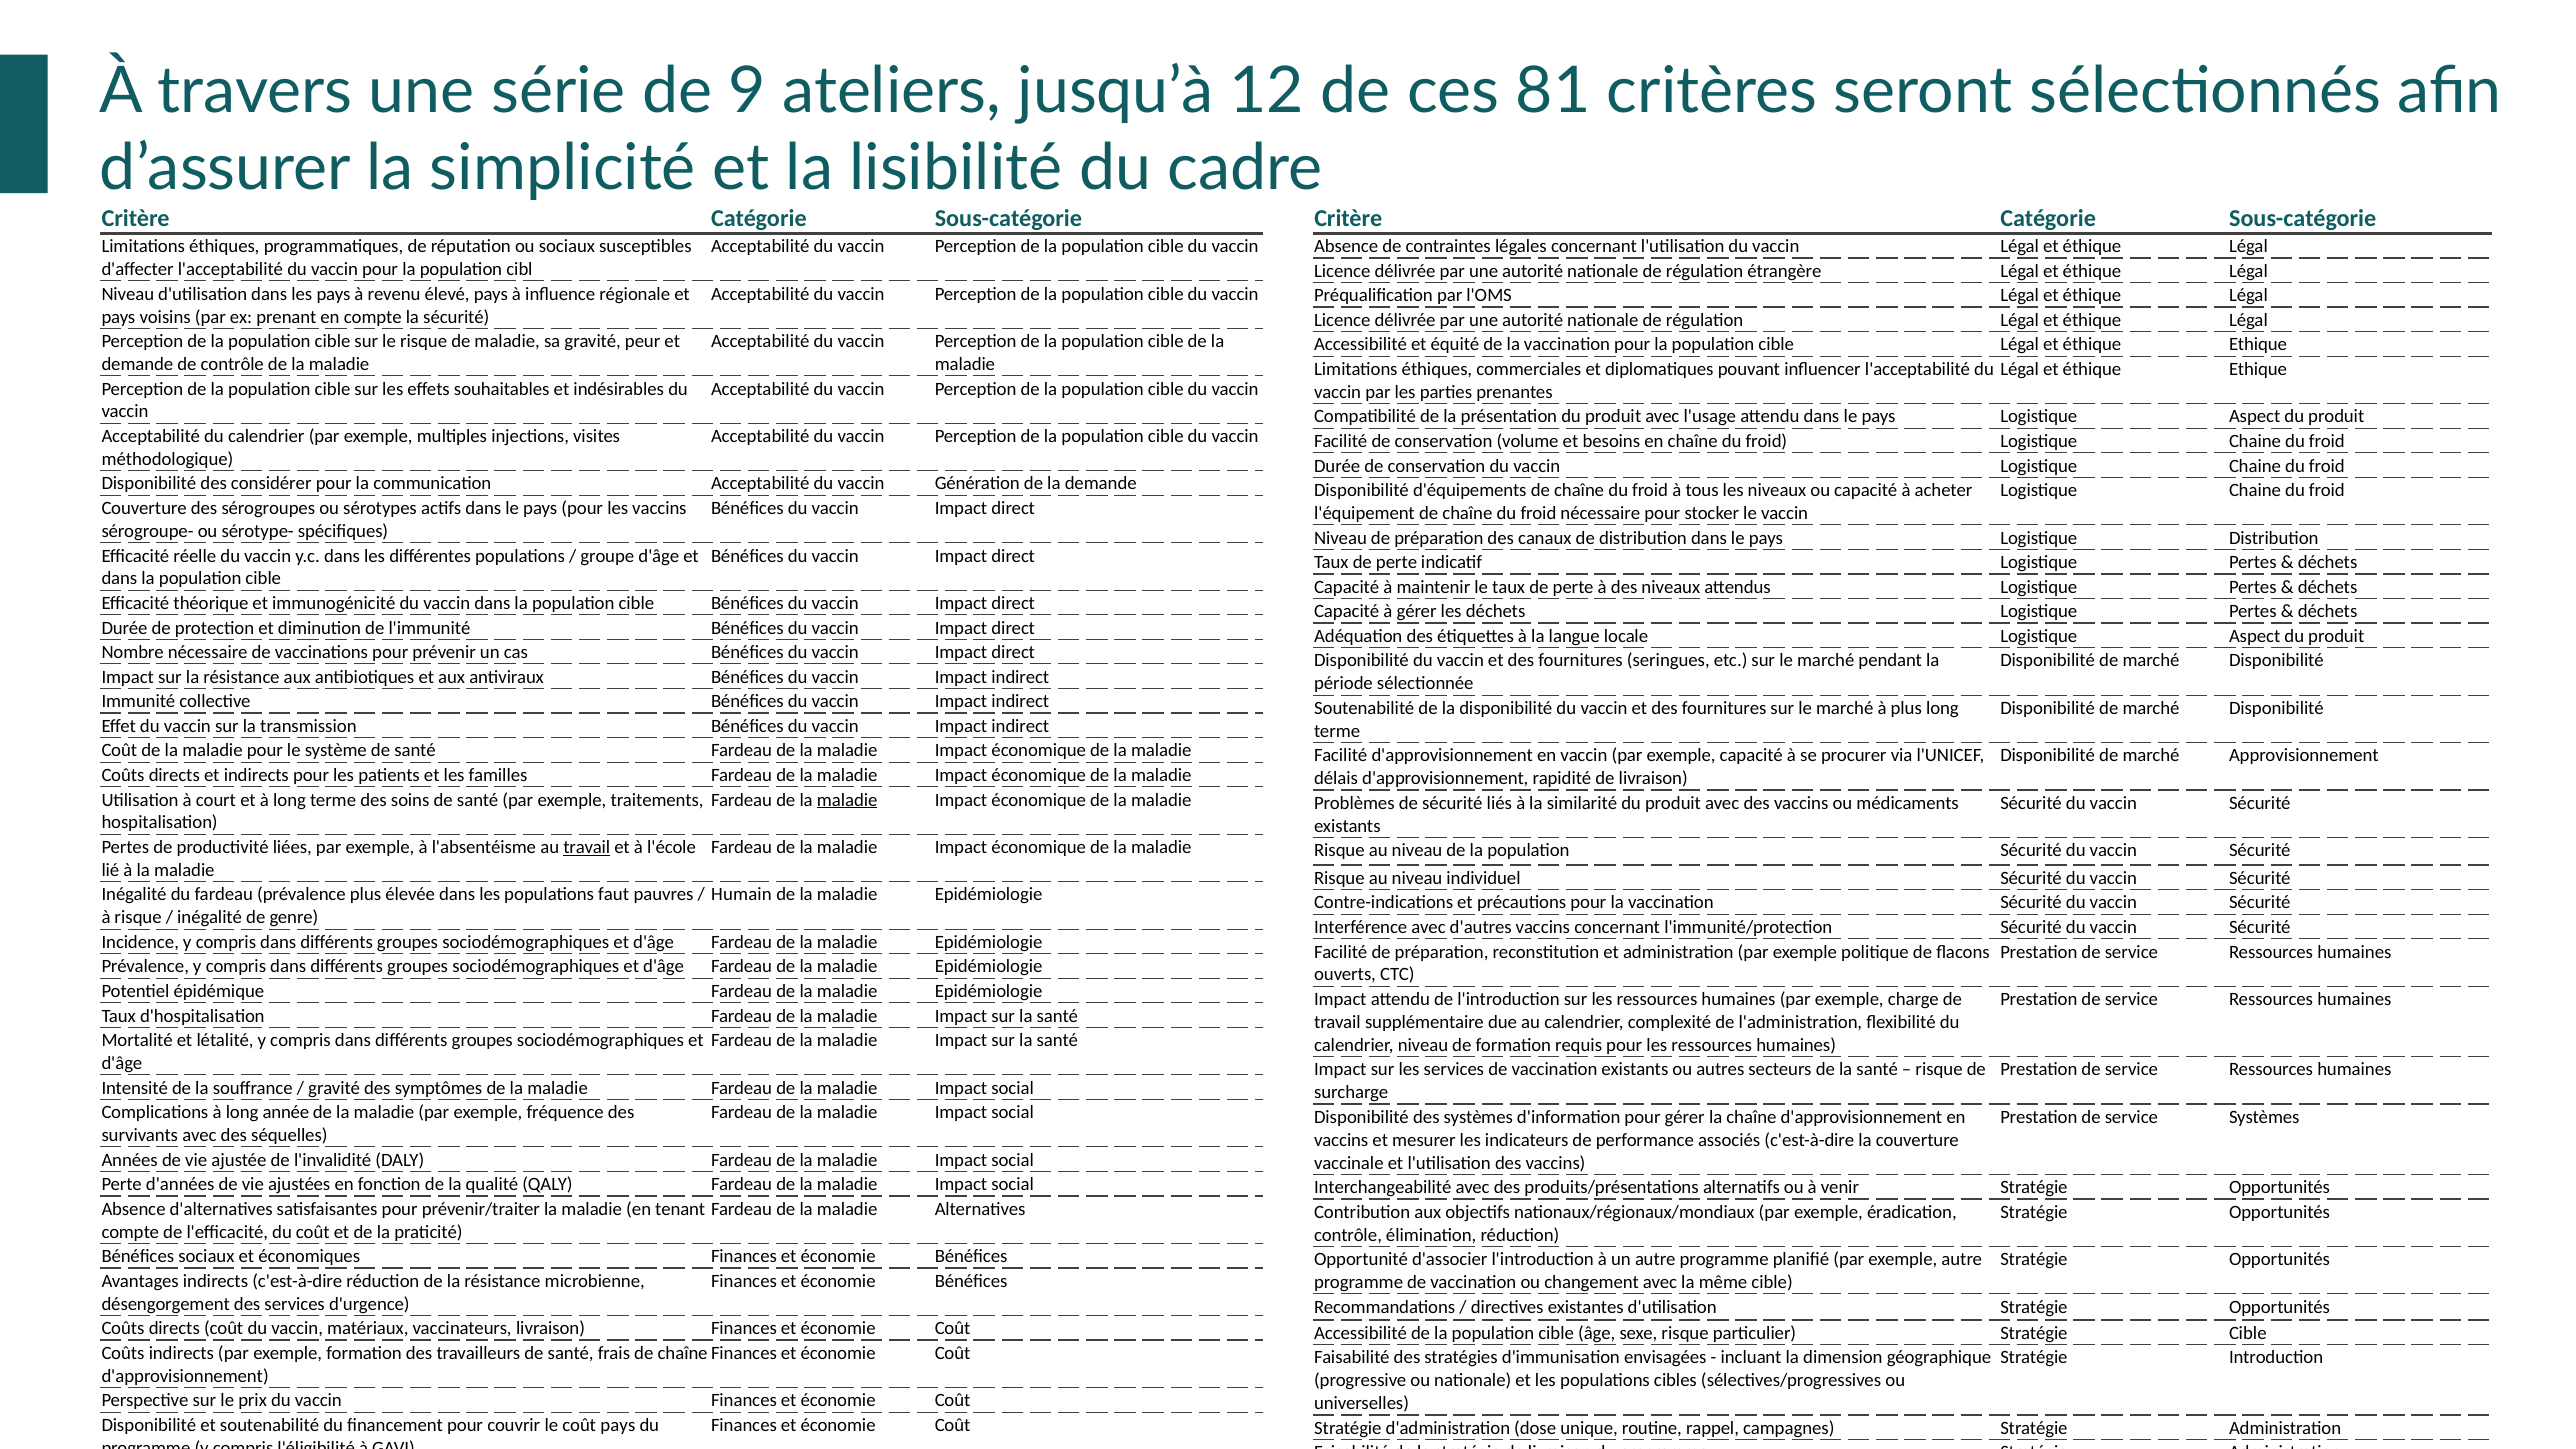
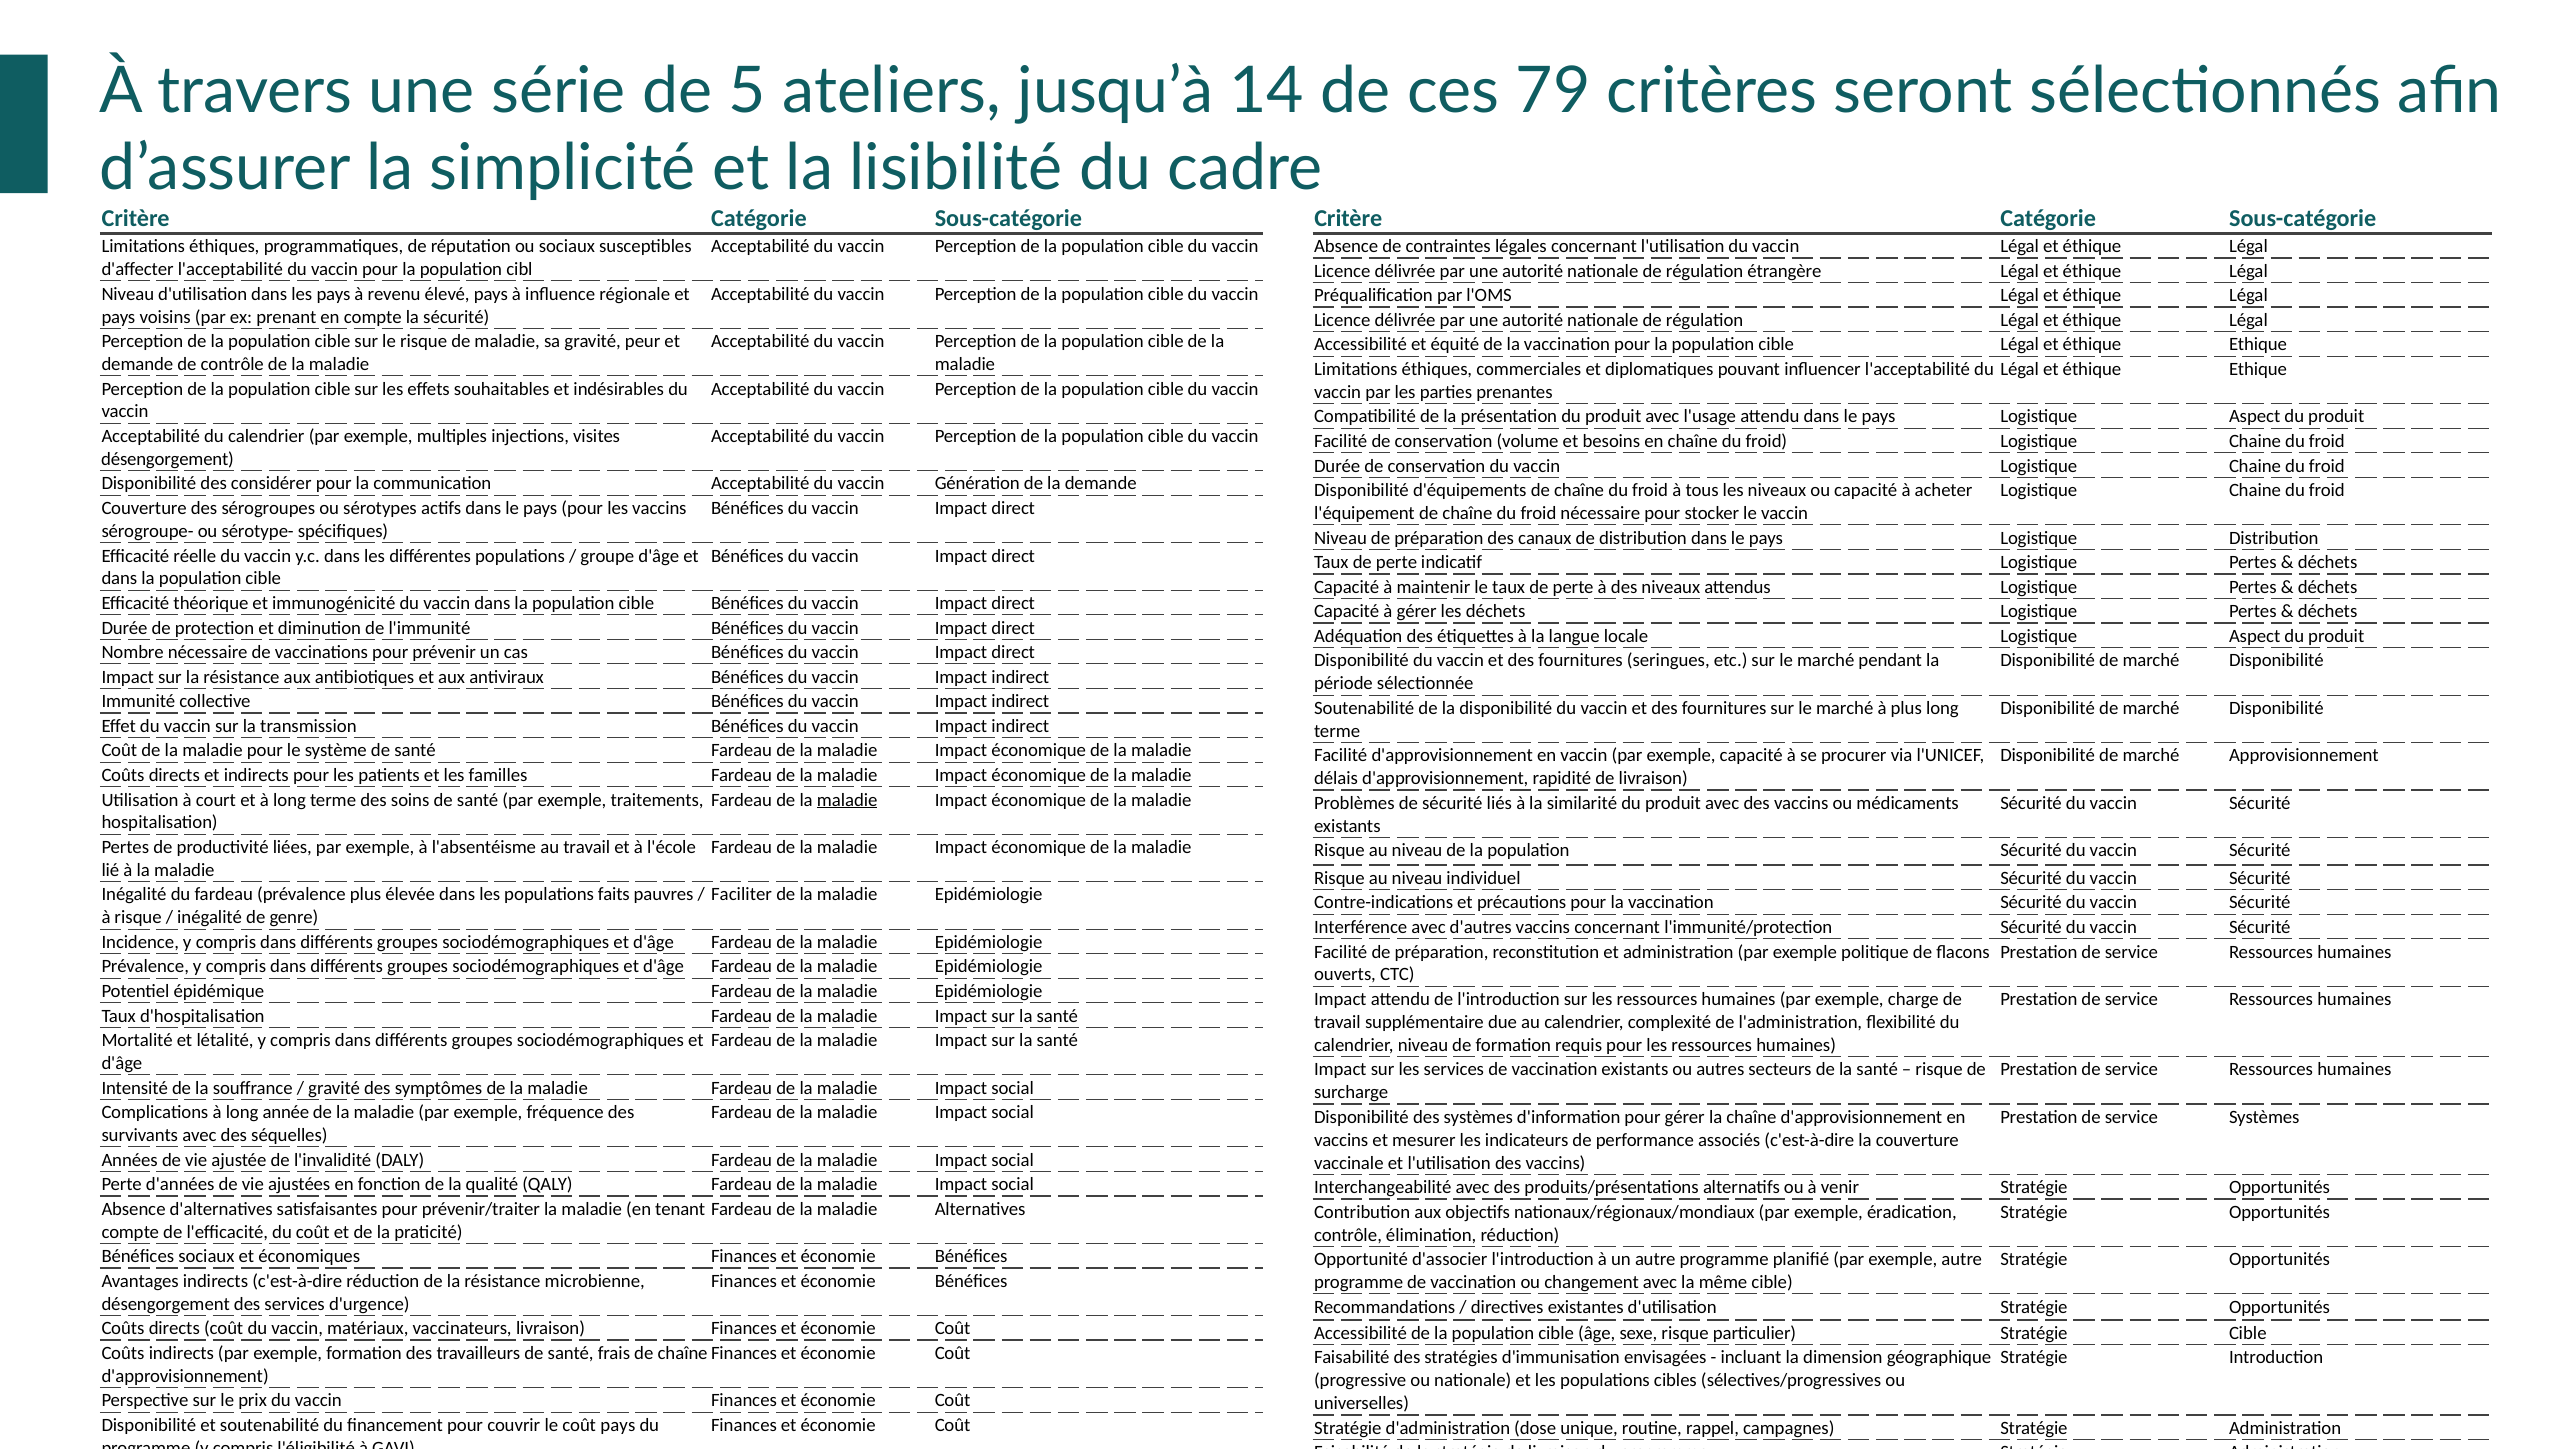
9: 9 -> 5 (747, 91)
12: 12 -> 14 (1267, 91)
81: 81 -> 79 (1553, 91)
méthodologique: méthodologique -> désengorgement (168, 459)
travail underline: present -> none (587, 847)
faut: faut -> faits (614, 895)
Humain: Humain -> Faciliter (742, 895)
